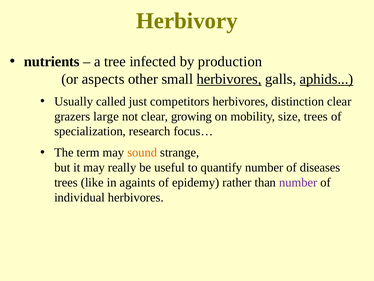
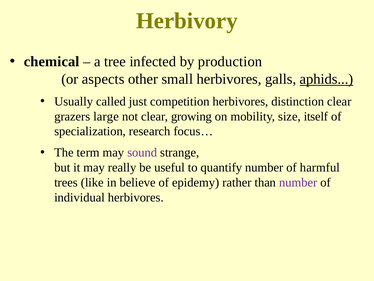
nutrients: nutrients -> chemical (52, 61)
herbivores underline: present -> none (229, 79)
competitors: competitors -> competition (180, 101)
size trees: trees -> itself (316, 116)
sound colour: orange -> purple (142, 152)
diseases: diseases -> harmful (320, 167)
againts: againts -> believe (138, 182)
